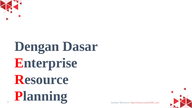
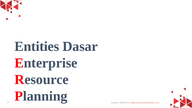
Dengan: Dengan -> Entities (37, 46)
